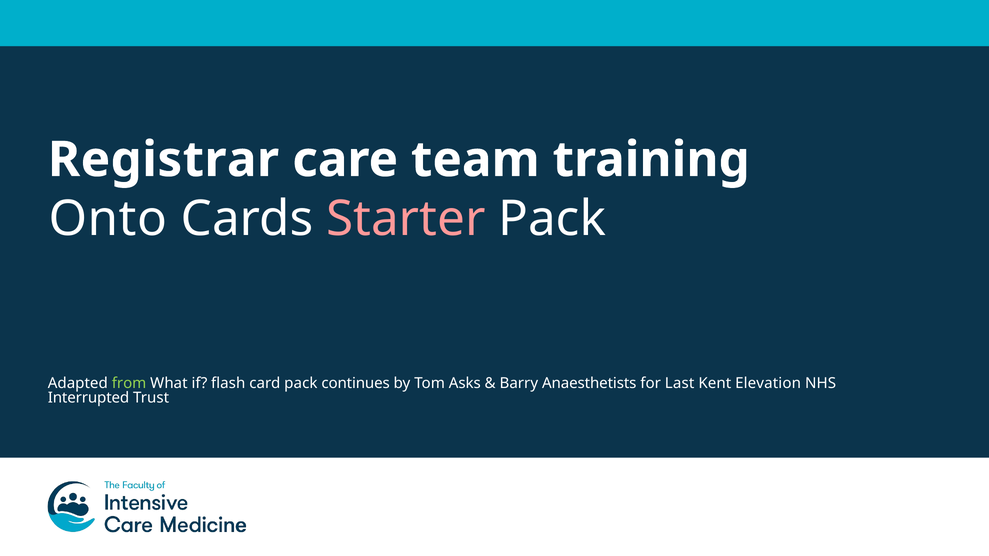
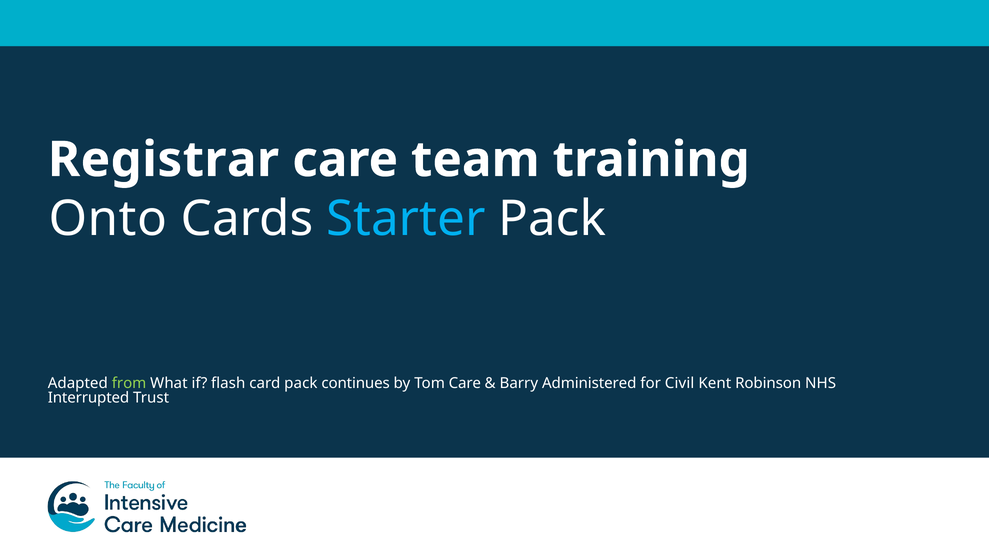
Starter colour: pink -> light blue (406, 219)
Tom Asks: Asks -> Care (465, 383)
Anaesthetists: Anaesthetists -> Administered (589, 383)
Last: Last -> Civil (680, 383)
Elevation: Elevation -> Robinson (768, 383)
